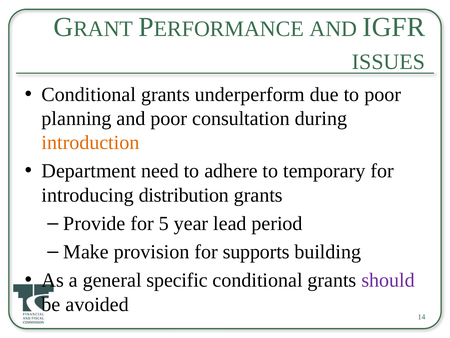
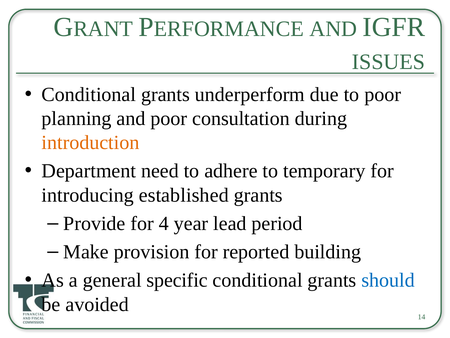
distribution: distribution -> established (184, 195)
5: 5 -> 4 (164, 223)
supports: supports -> reported (256, 252)
should colour: purple -> blue (388, 280)
